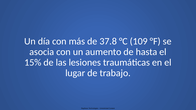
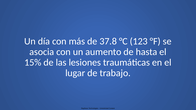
109: 109 -> 123 (139, 41)
